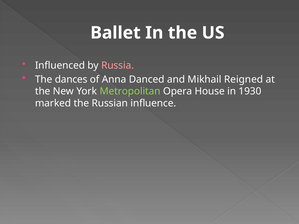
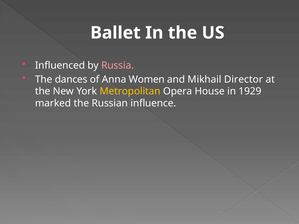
Danced: Danced -> Women (147, 79)
Reigned: Reigned -> Director (244, 79)
Metropolitan colour: light green -> yellow (130, 91)
1930: 1930 -> 1929 (250, 91)
